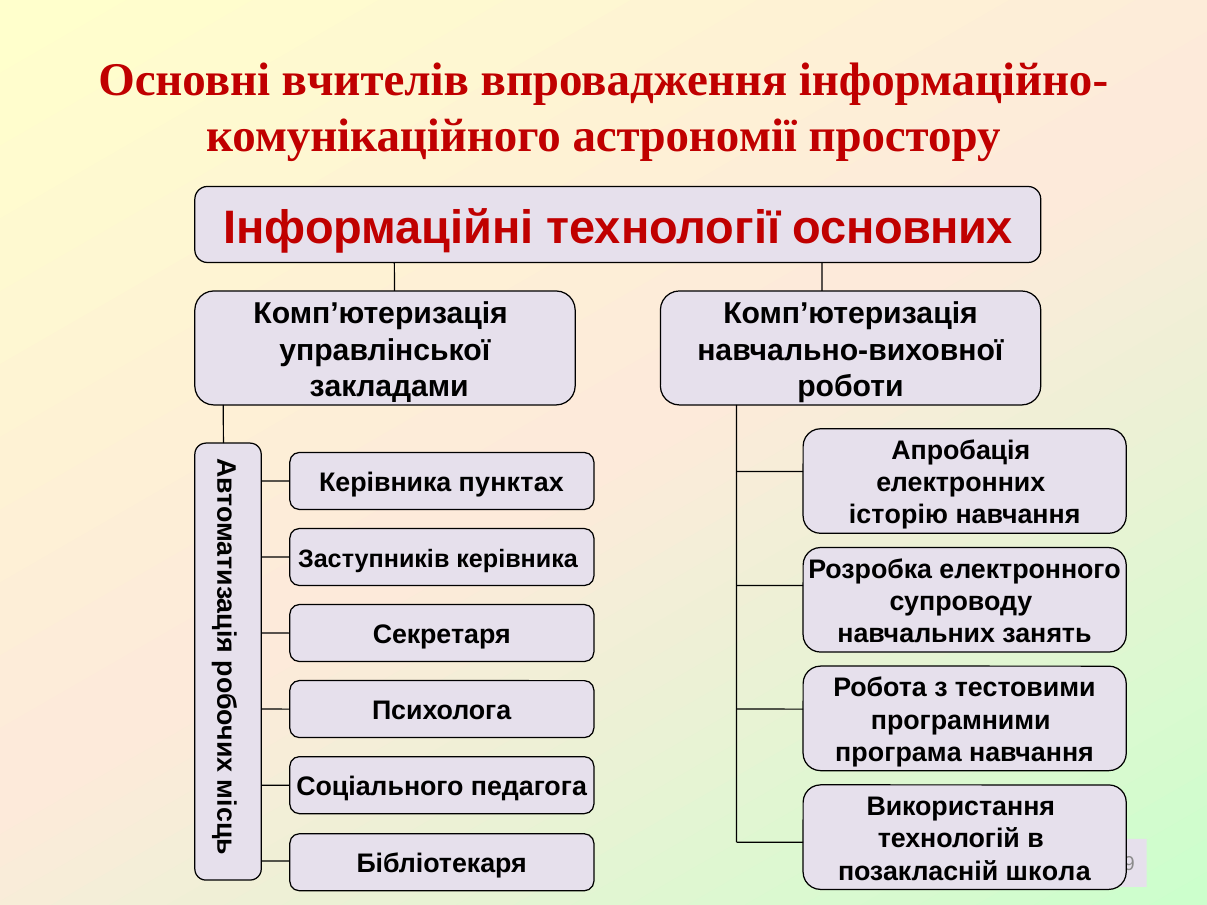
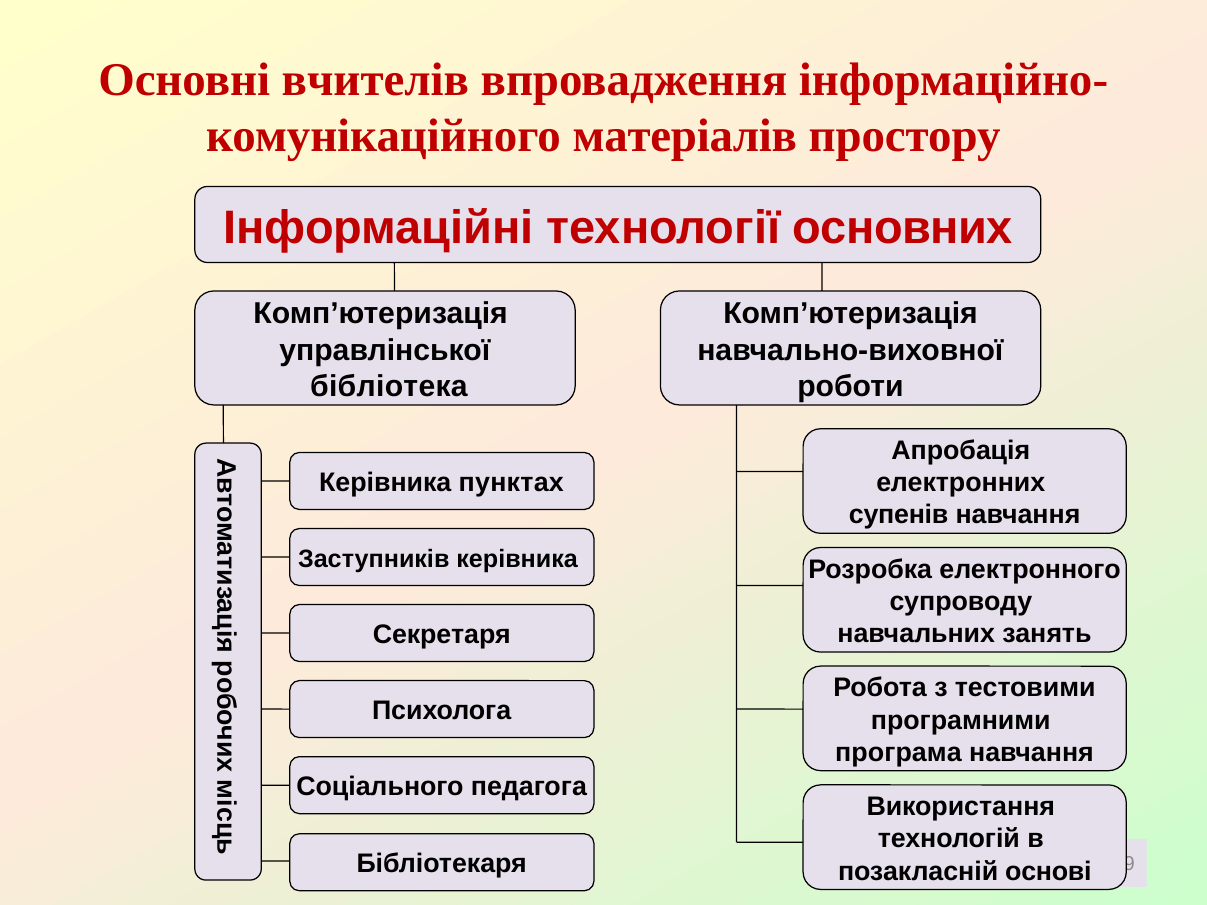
астрономії: астрономії -> матеріалів (685, 136)
закладами: закладами -> бібліотека (389, 386)
історію: історію -> супенів (899, 515)
школа: школа -> основі (1048, 871)
